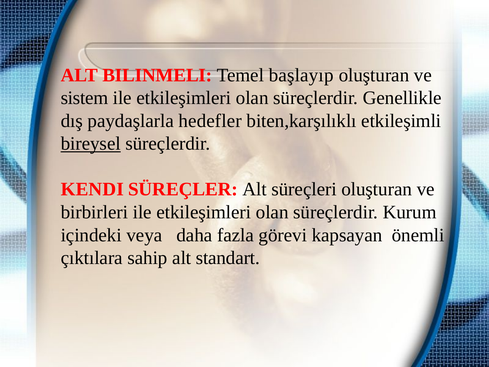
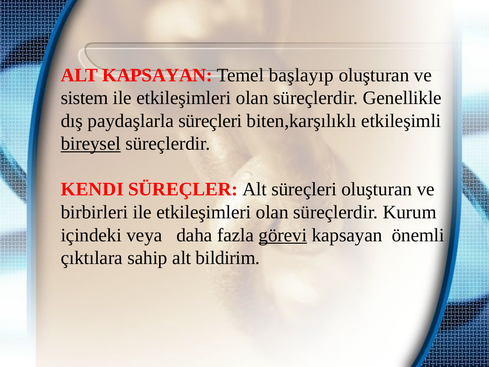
ALT BILINMELI: BILINMELI -> KAPSAYAN (157, 75)
paydaşlarla hedefler: hedefler -> süreçleri (210, 121)
görevi underline: none -> present (283, 235)
standart: standart -> bildirim (228, 258)
